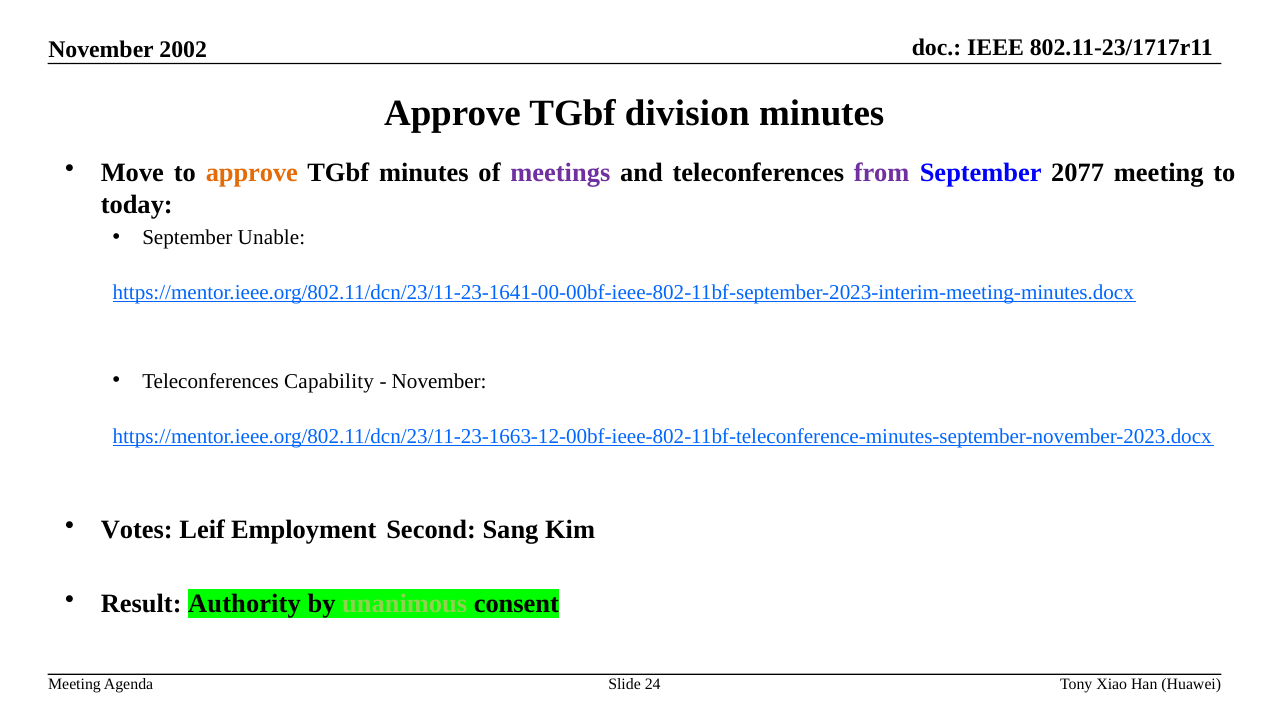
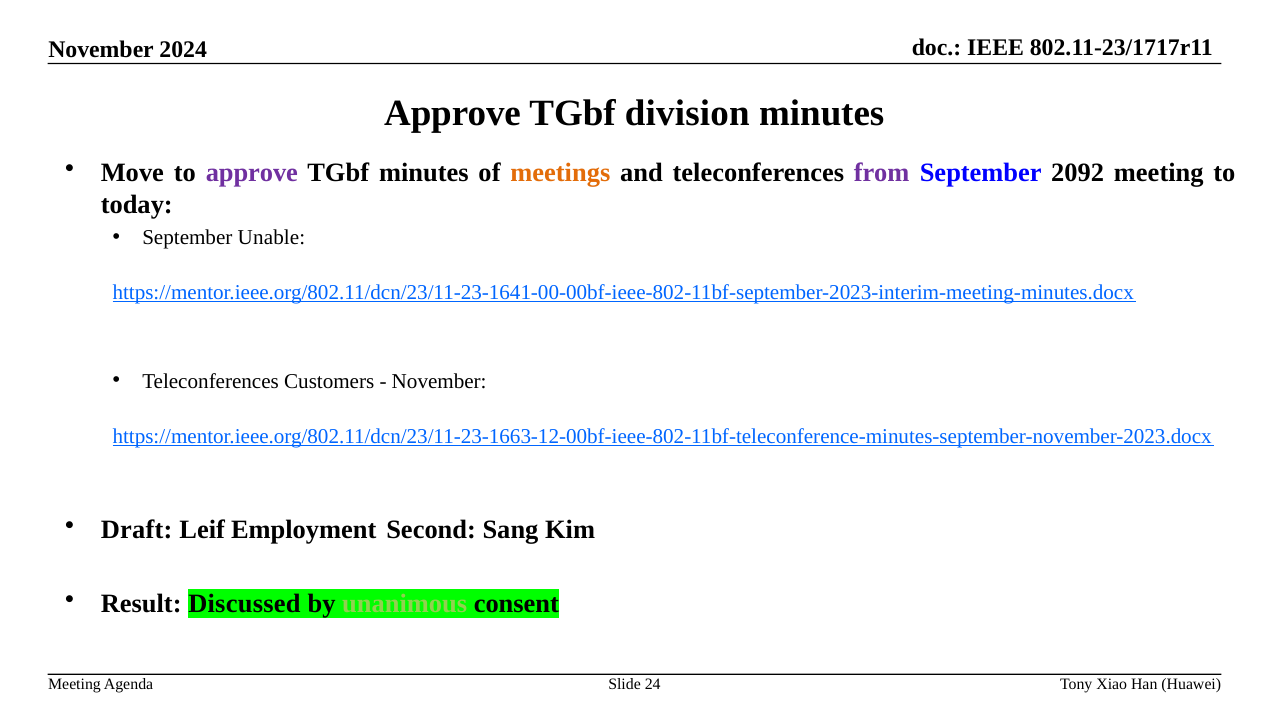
2002: 2002 -> 2024 (183, 49)
approve colour: orange -> purple (252, 173)
meetings colour: purple -> orange (560, 173)
2077: 2077 -> 2092 (1078, 173)
Capability: Capability -> Customers (329, 381)
Votes: Votes -> Draft (137, 529)
Authority: Authority -> Discussed (244, 604)
